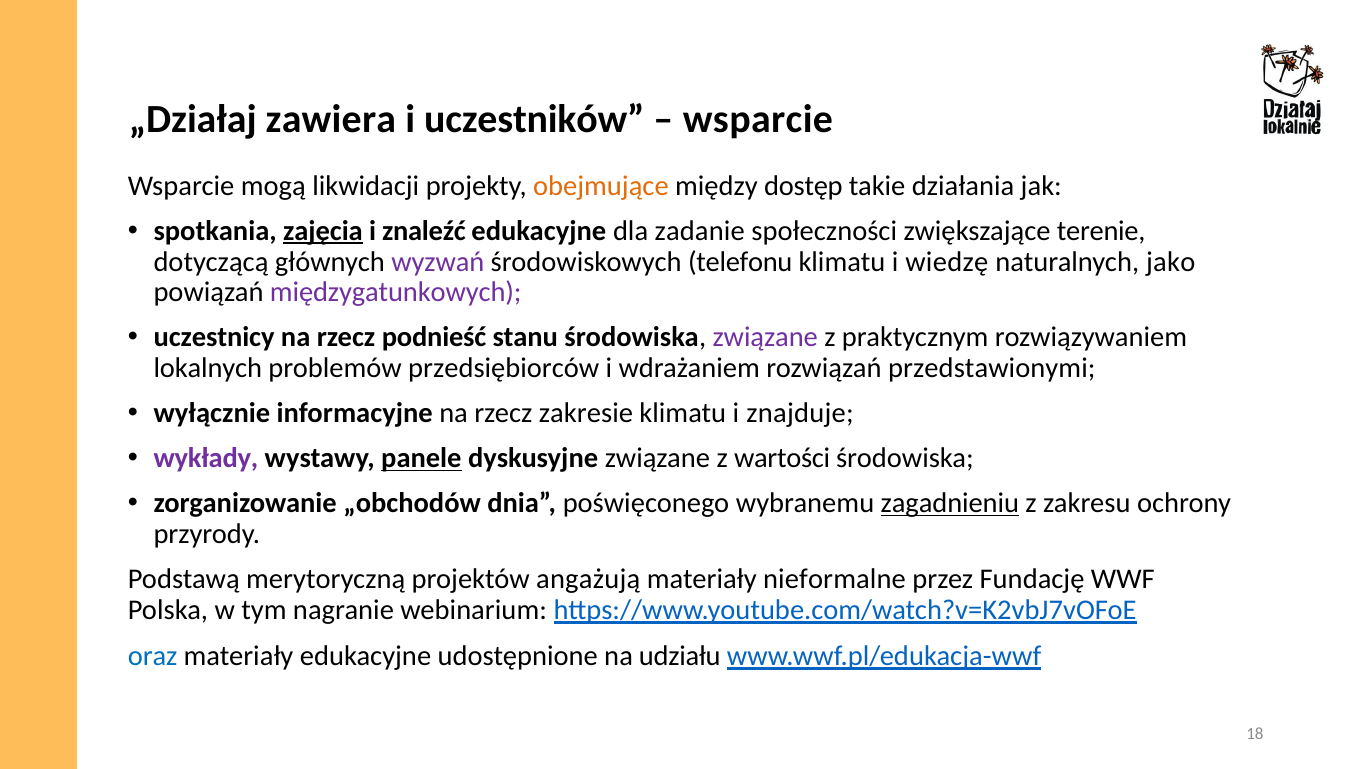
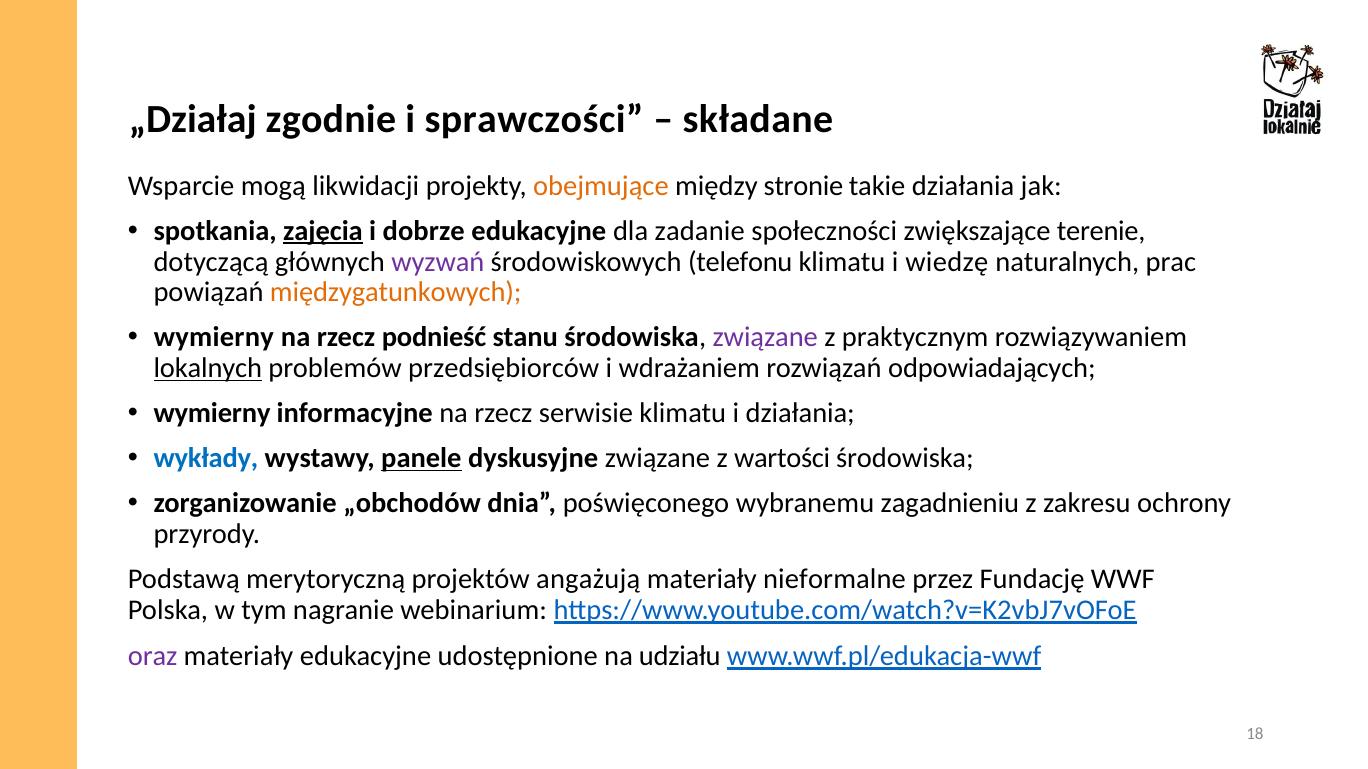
zawiera: zawiera -> zgodnie (331, 119)
uczestników: uczestników -> sprawczości (534, 119)
wsparcie: wsparcie -> składane (758, 119)
dostęp: dostęp -> stronie (803, 186)
znaleźć: znaleźć -> dobrze (424, 231)
jako: jako -> prac (1171, 262)
międzygatunkowych colour: purple -> orange (396, 293)
uczestnicy: uczestnicy -> wymierny (214, 338)
lokalnych underline: none -> present (208, 369)
przedstawionymi: przedstawionymi -> odpowiadających (992, 369)
wyłącznie: wyłącznie -> wymierny (212, 414)
zakresie: zakresie -> serwisie (586, 414)
i znajduje: znajduje -> działania (800, 414)
wykłady colour: purple -> blue (206, 459)
zagadnieniu underline: present -> none (950, 504)
oraz colour: blue -> purple (153, 656)
